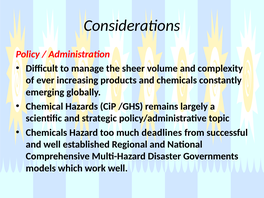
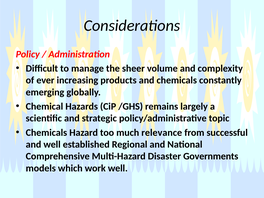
deadlines: deadlines -> relevance (162, 133)
